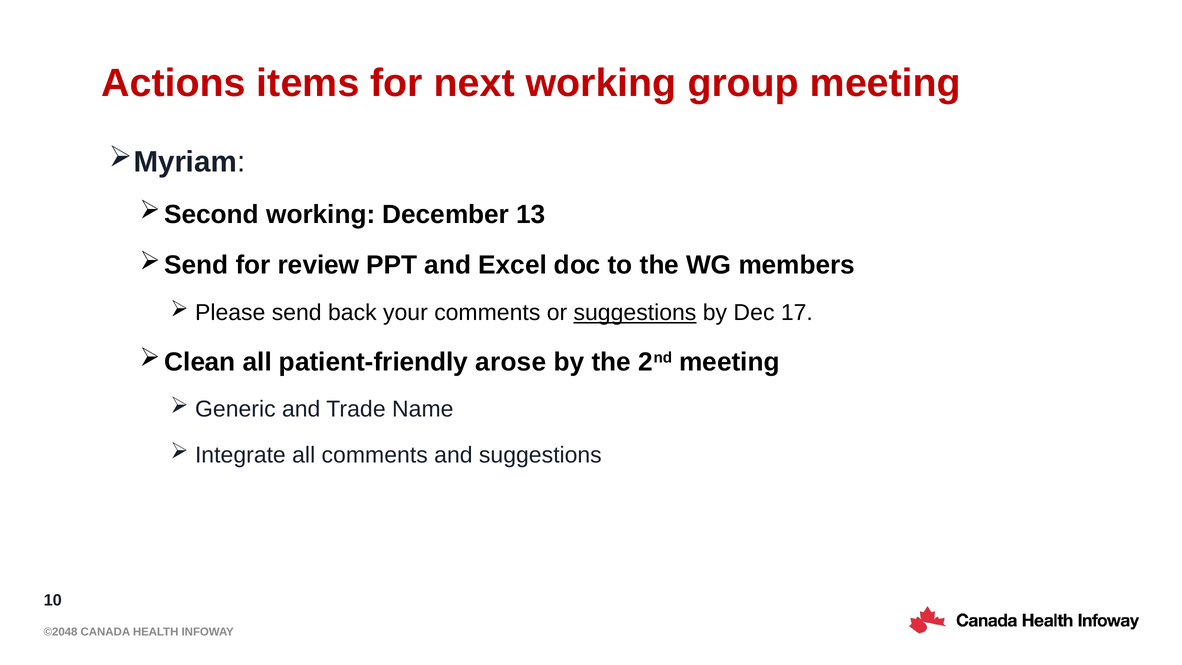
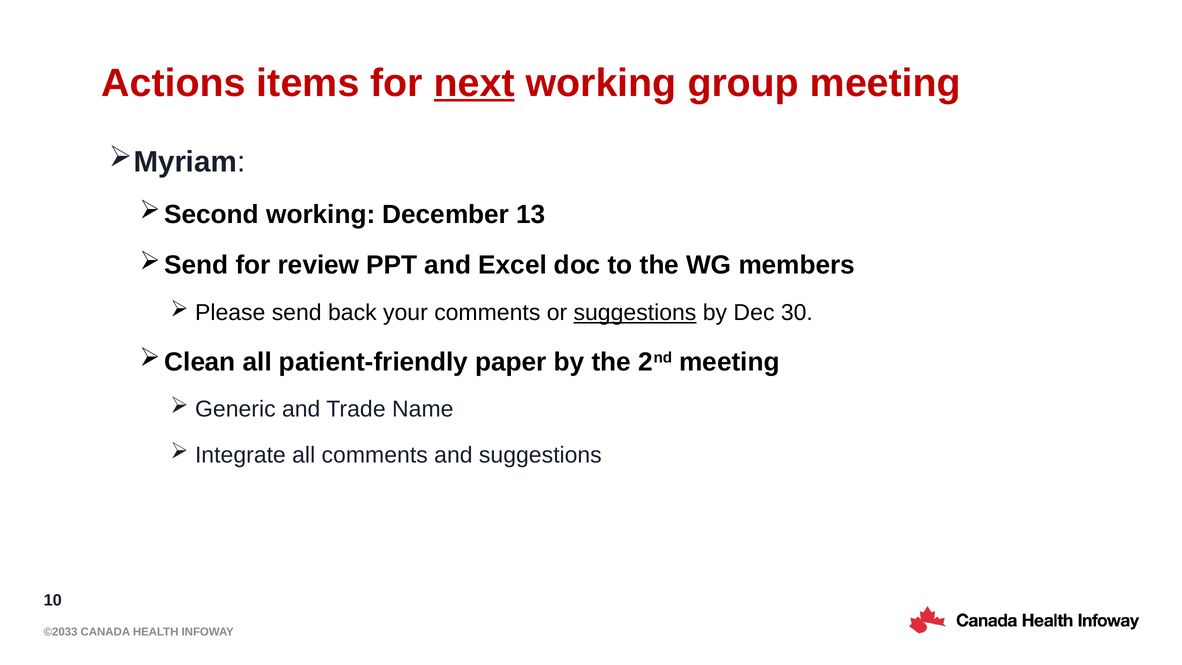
next underline: none -> present (474, 83)
17: 17 -> 30 (797, 313)
arose: arose -> paper (511, 362)
©2048: ©2048 -> ©2033 (61, 632)
